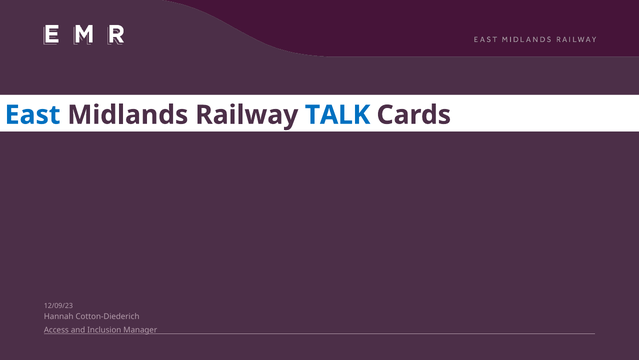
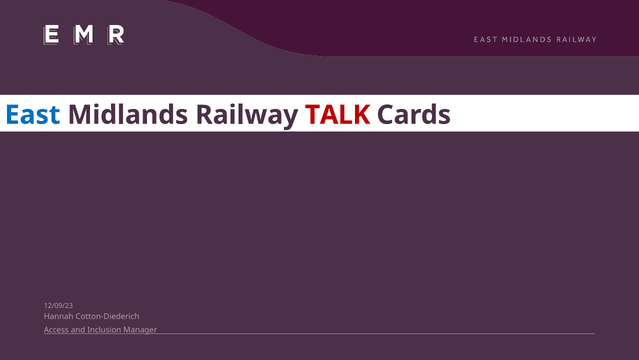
TALK colour: blue -> red (338, 115)
